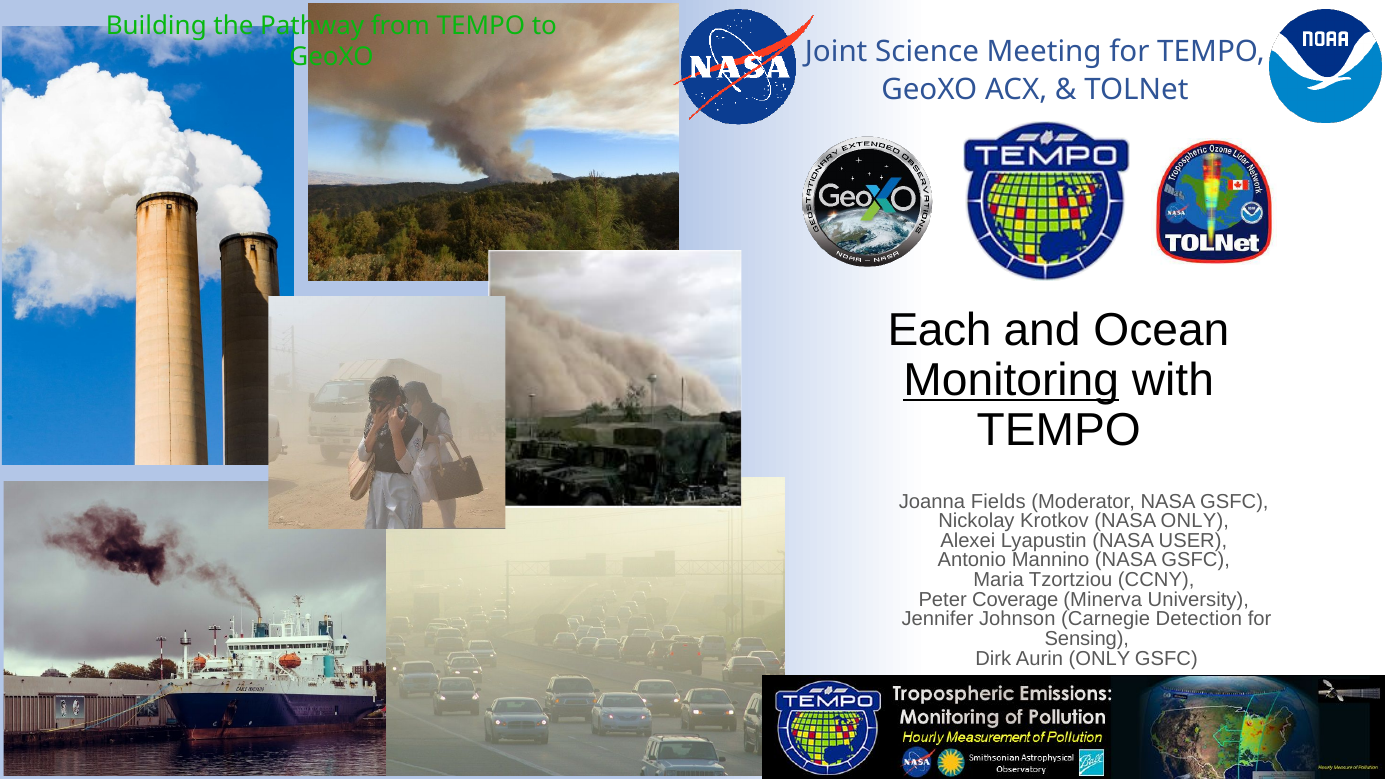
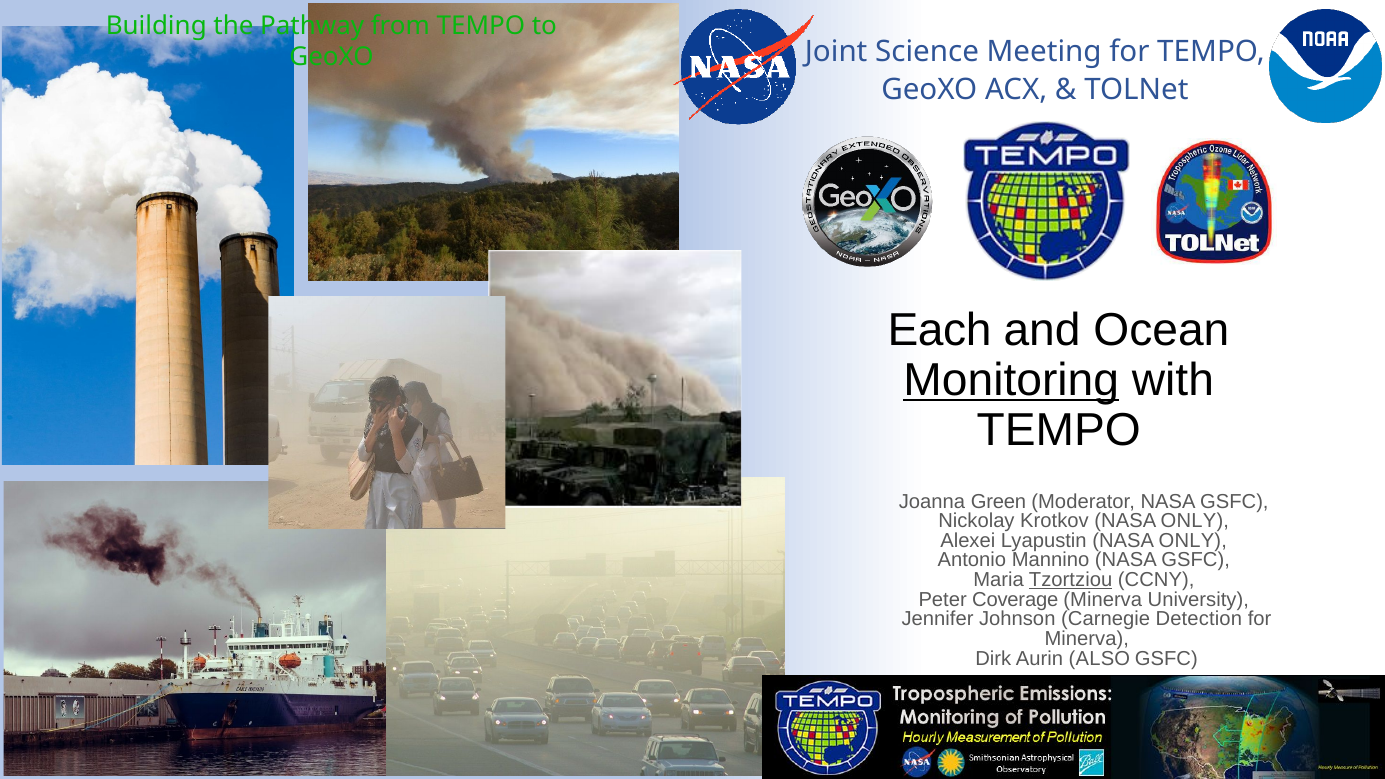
Fields: Fields -> Green (998, 501)
Lyapustin NASA USER: USER -> ONLY (1193, 541)
Tzortziou underline: none -> present (1071, 580)
Sensing: Sensing -> Minerva (1087, 639)
Aurin ONLY: ONLY -> ALSO (1099, 658)
